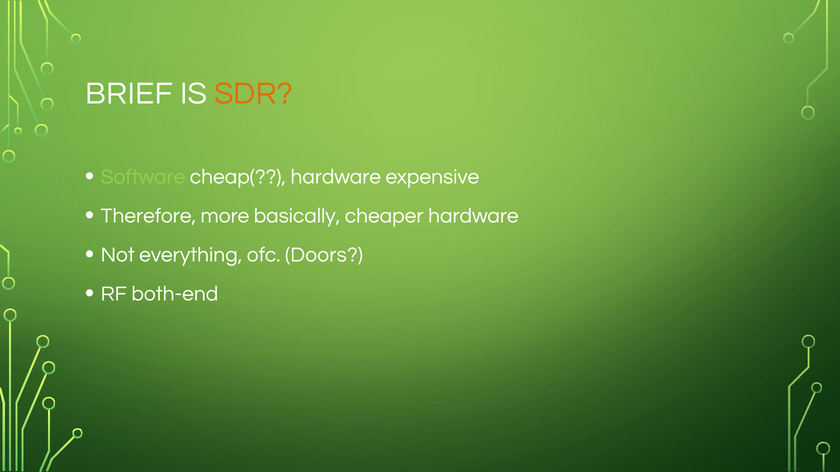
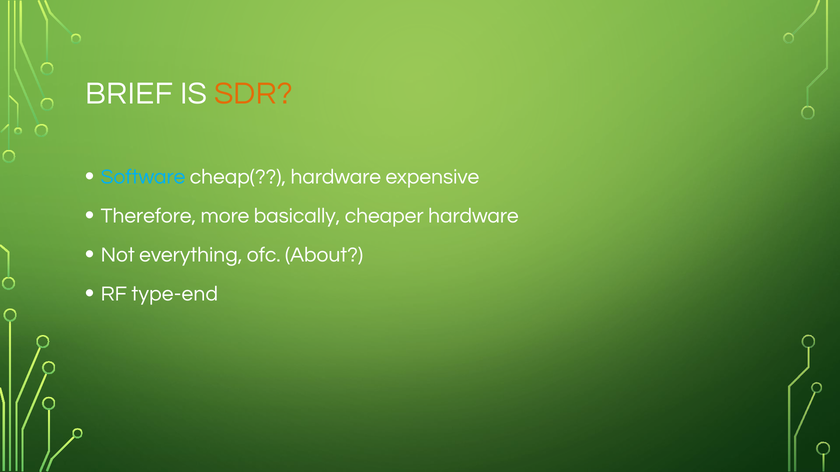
Software colour: light green -> light blue (143, 177)
Doors: Doors -> About (324, 255)
both-end: both-end -> type-end (175, 294)
